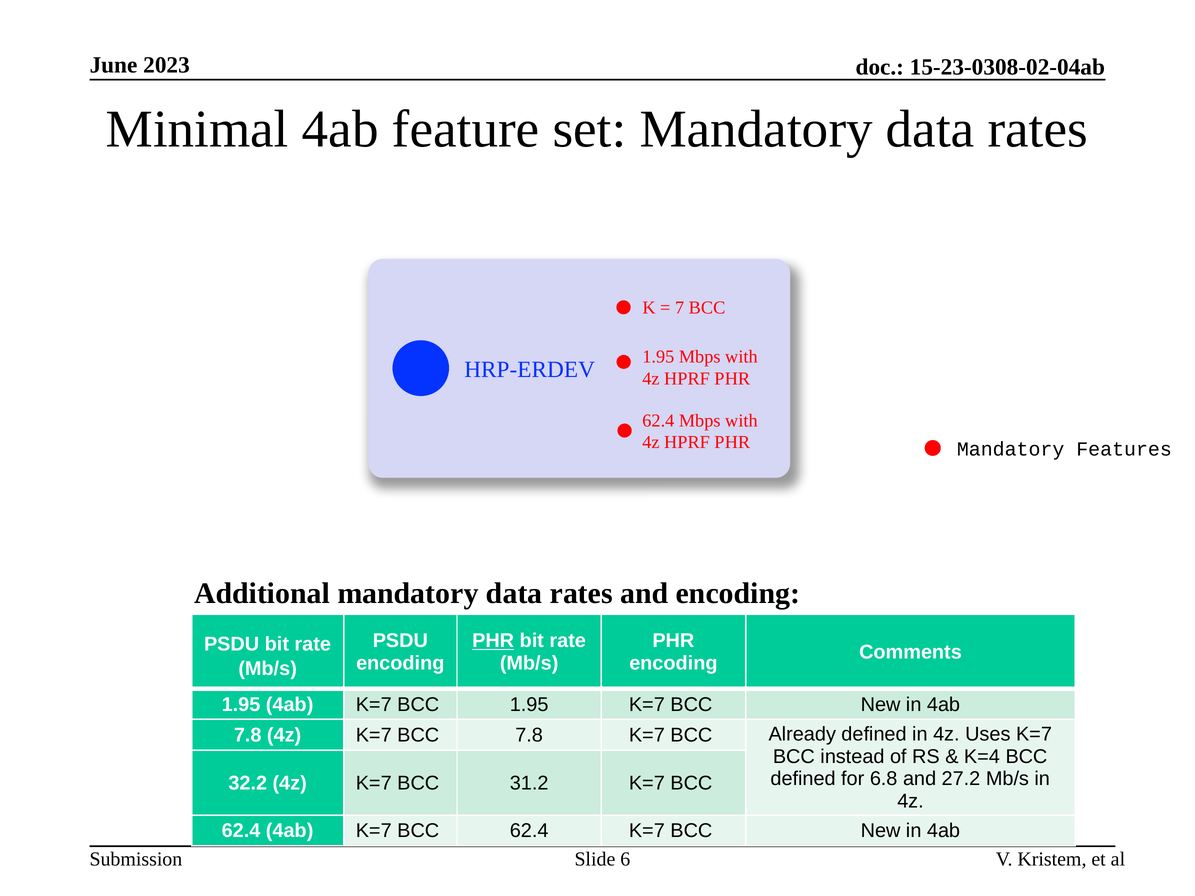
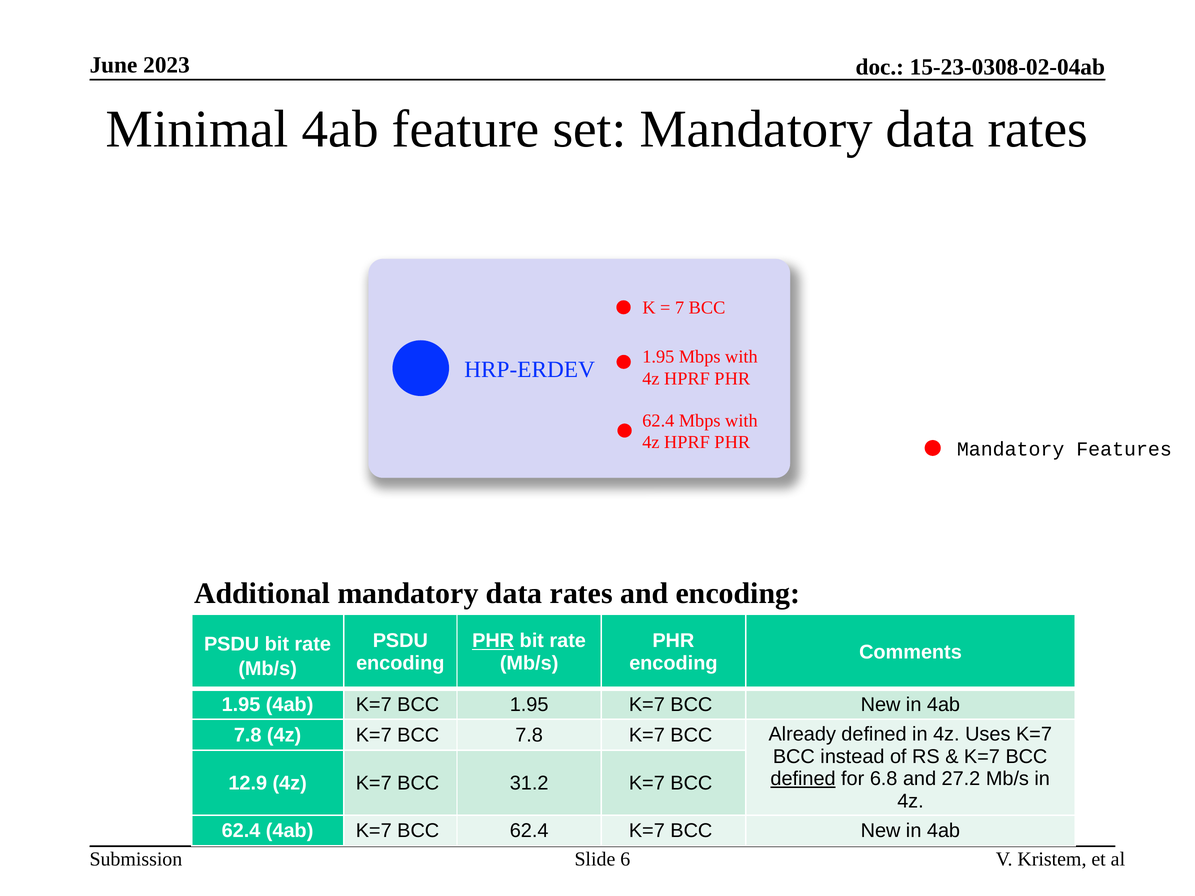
K=4: K=4 -> K=7 (982, 757)
defined underline: none -> present (803, 779)
32.2: 32.2 -> 12.9 (248, 783)
